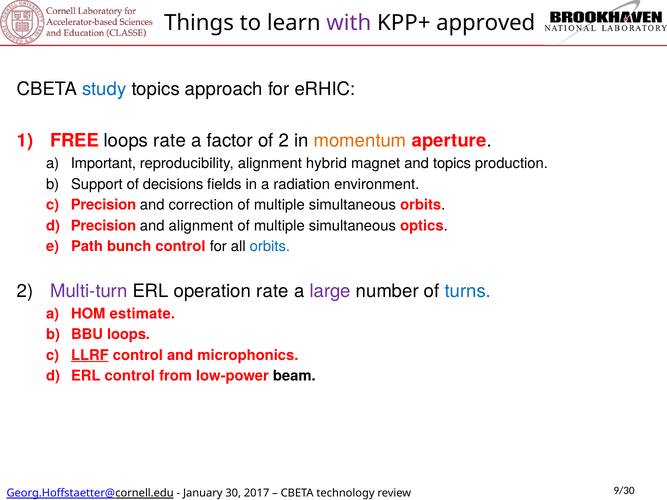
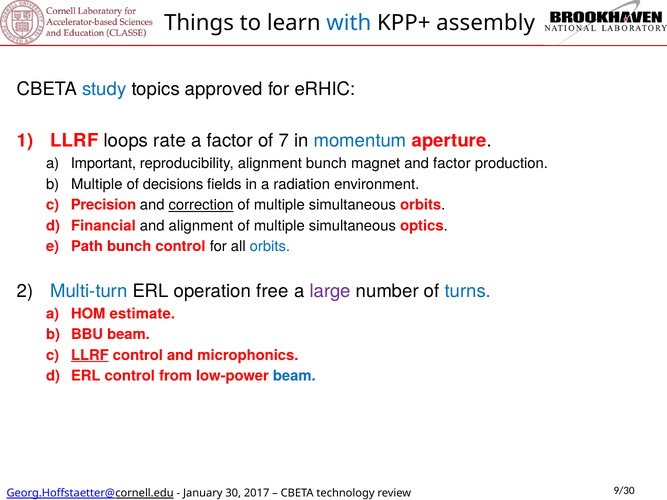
with colour: purple -> blue (349, 23)
approved: approved -> assembly (486, 23)
approach: approach -> approved (224, 89)
FREE: FREE -> LLRF (74, 141)
of 2: 2 -> 7 (284, 141)
momentum colour: orange -> blue (360, 141)
alignment hybrid: hybrid -> bunch (326, 164)
and topics: topics -> factor (452, 164)
Support: Support -> Multiple (97, 184)
correction underline: none -> present (201, 205)
Precision: Precision -> Financial (103, 226)
Multi-turn colour: purple -> blue (89, 291)
operation rate: rate -> free (273, 291)
BBU loops: loops -> beam (128, 335)
beam colour: black -> blue (294, 376)
